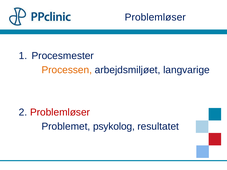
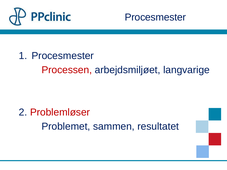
Problemløser: Problemløser -> Procesmester (155, 17)
Processen colour: orange -> red (67, 70)
psykolog: psykolog -> sammen (114, 127)
